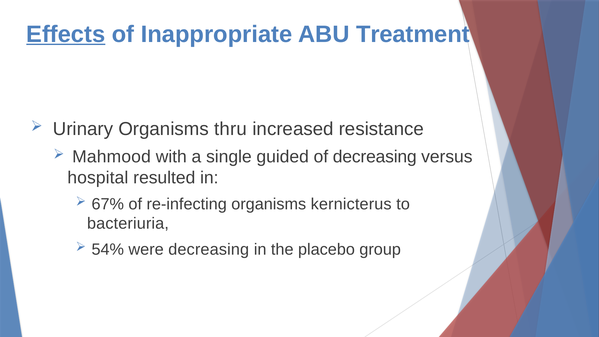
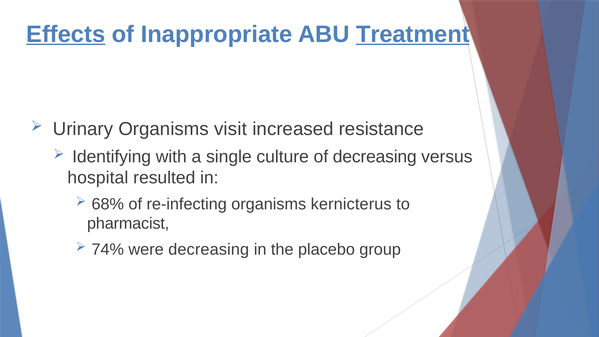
Treatment underline: none -> present (413, 34)
thru: thru -> visit (231, 129)
Mahmood: Mahmood -> Identifying (112, 157)
guided: guided -> culture (283, 157)
67%: 67% -> 68% (108, 204)
bacteriuria: bacteriuria -> pharmacist (128, 224)
54%: 54% -> 74% (108, 249)
